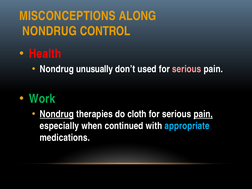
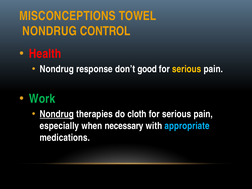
ALONG: ALONG -> TOWEL (138, 16)
unusually: unusually -> response (94, 69)
used: used -> good (147, 69)
serious colour: pink -> yellow (187, 69)
pain underline: present -> none (203, 114)
continued: continued -> necessary (124, 126)
